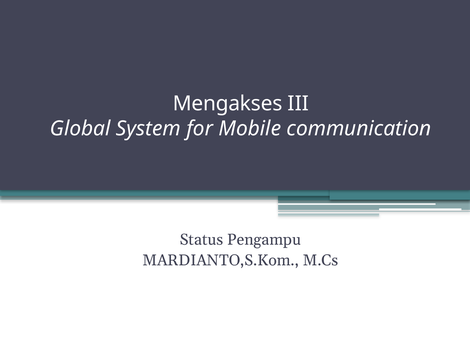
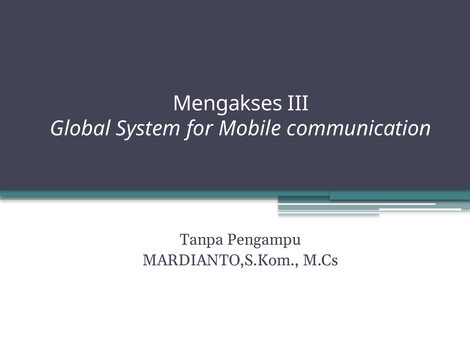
Status: Status -> Tanpa (202, 240)
